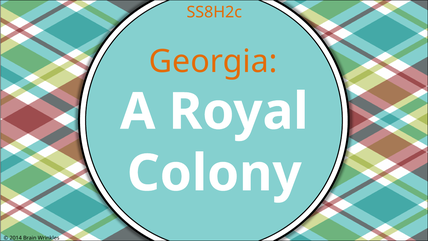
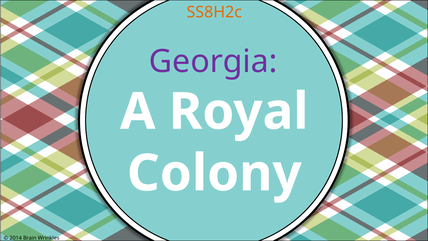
Georgia colour: orange -> purple (213, 61)
